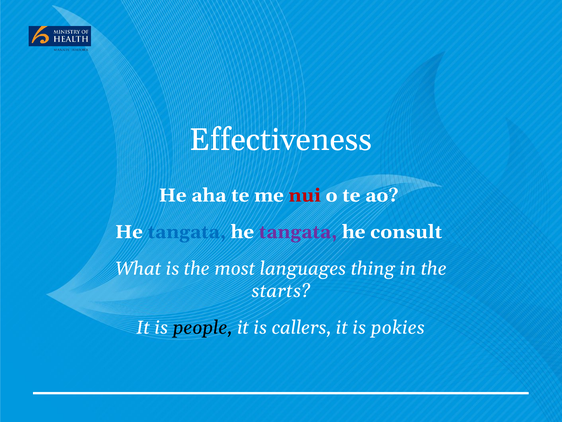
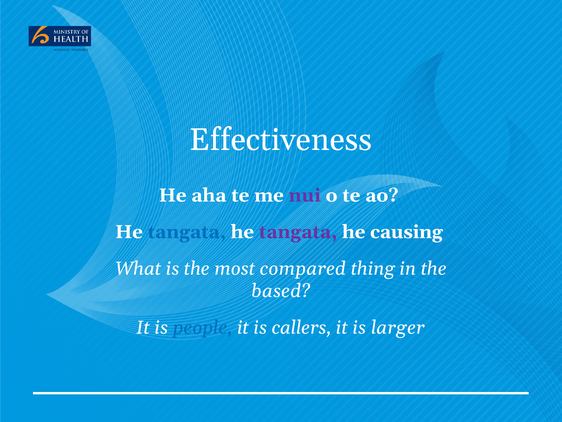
nui colour: red -> purple (305, 195)
consult: consult -> causing (406, 232)
languages: languages -> compared (303, 268)
starts: starts -> based (281, 291)
people colour: black -> blue (203, 327)
pokies: pokies -> larger (398, 327)
